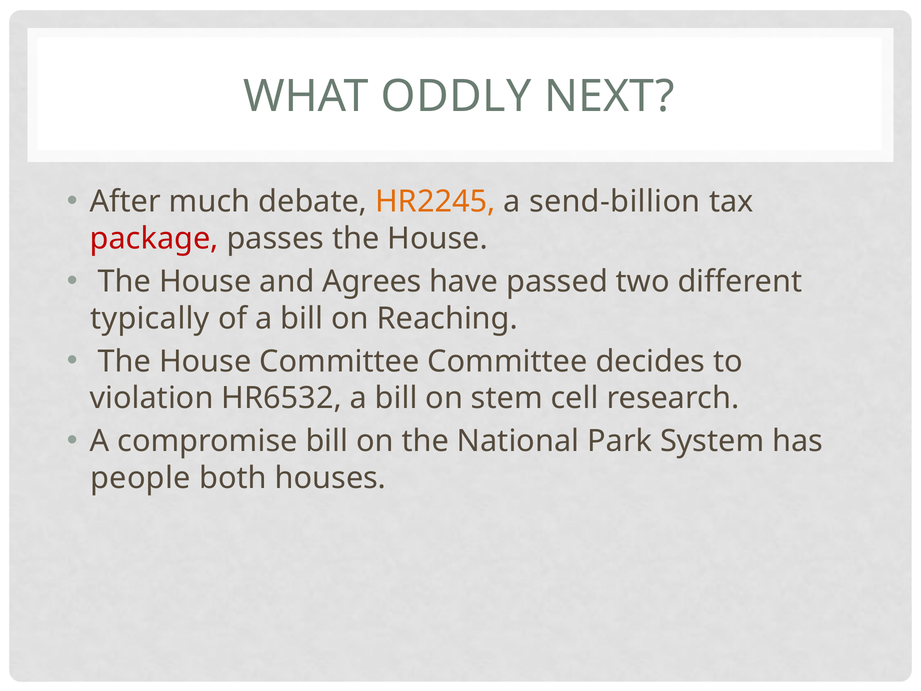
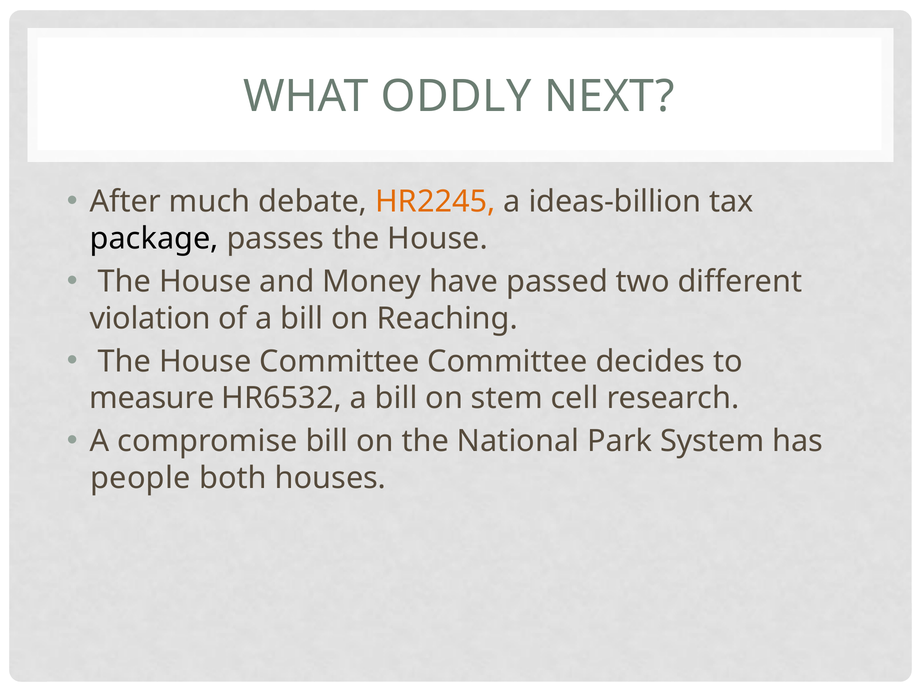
send-billion: send-billion -> ideas-billion (615, 202)
package colour: red -> black (154, 239)
Agrees: Agrees -> Money (372, 282)
typically: typically -> violation (150, 318)
violation: violation -> measure (152, 398)
